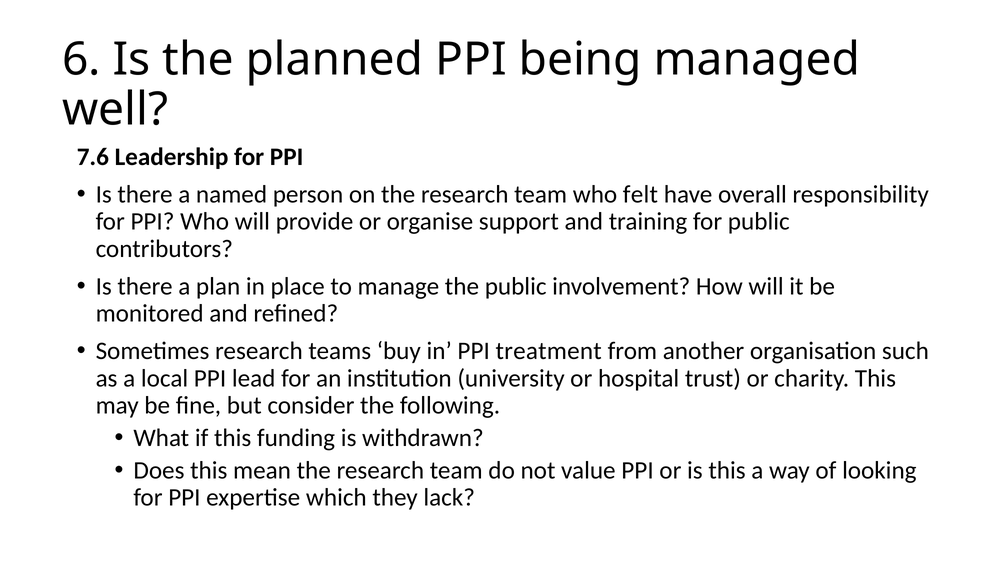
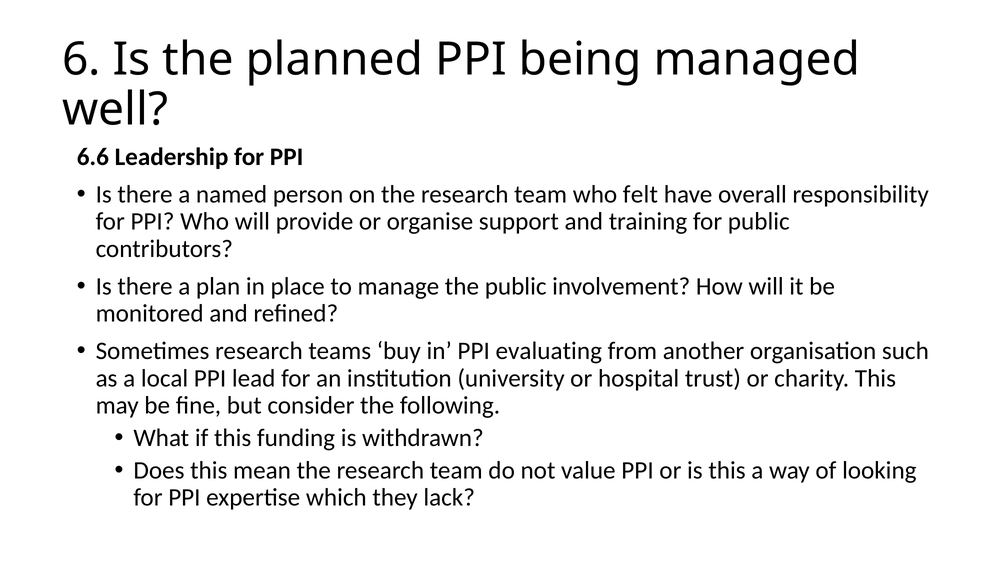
7.6: 7.6 -> 6.6 (93, 157)
treatment: treatment -> evaluating (549, 351)
